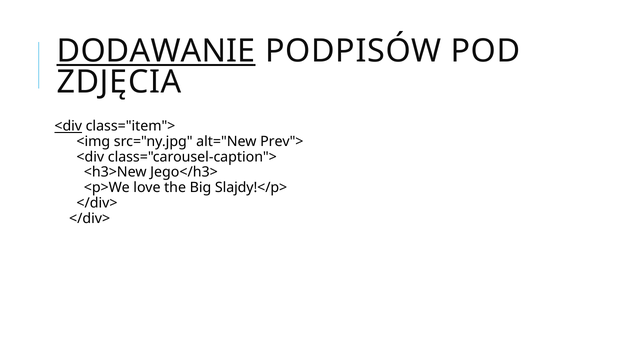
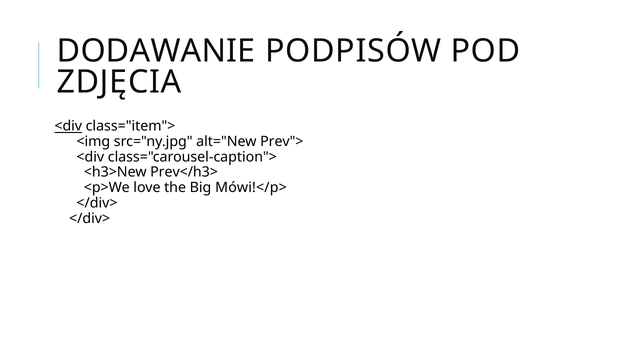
DODAWANIE underline: present -> none (156, 51)
Jego</h3>: Jego</h3> -> Prev</h3> (184, 172)
Slajdy!</p>: Slajdy!</p> -> Mówi!</p> (251, 188)
